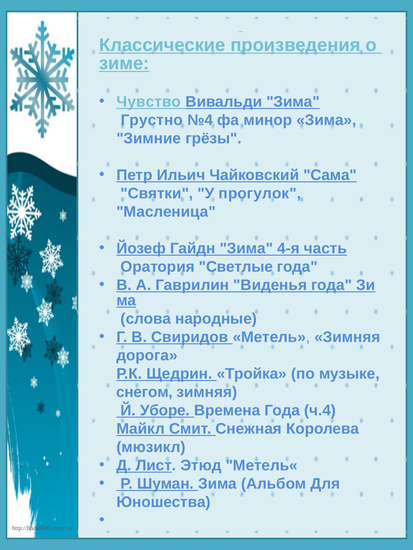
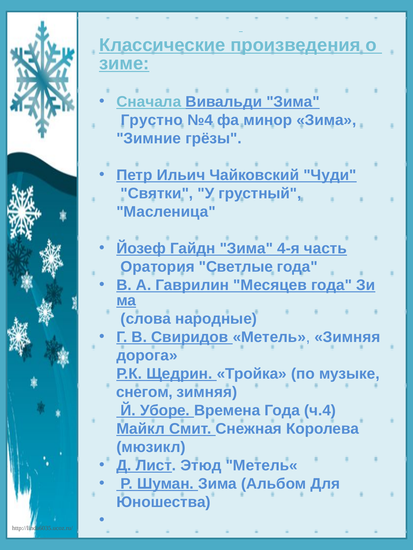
Чувство: Чувство -> Сначала (149, 102)
Сама: Сама -> Чуди (330, 175)
прогулок: прогулок -> грустный (260, 194)
Виденья: Виденья -> Месяцев (270, 285)
